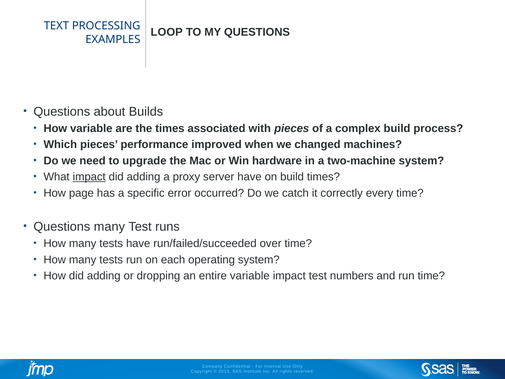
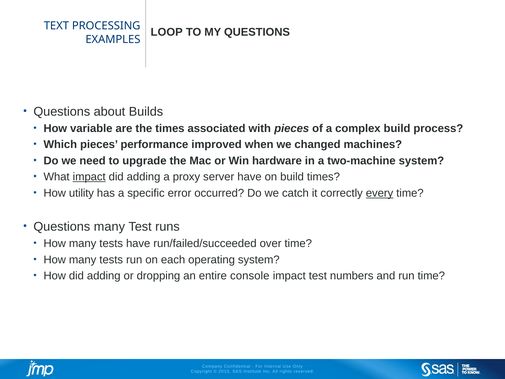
page: page -> utility (81, 193)
every underline: none -> present (380, 193)
entire variable: variable -> console (250, 276)
